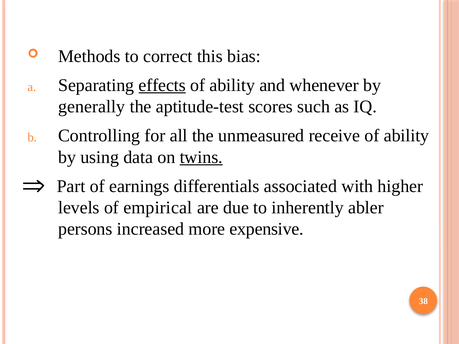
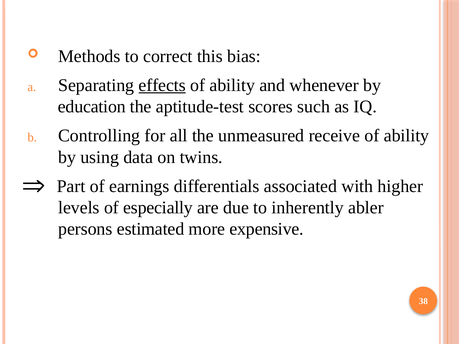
generally: generally -> education (92, 107)
twins underline: present -> none (201, 157)
empirical: empirical -> especially (158, 208)
increased: increased -> estimated (151, 229)
